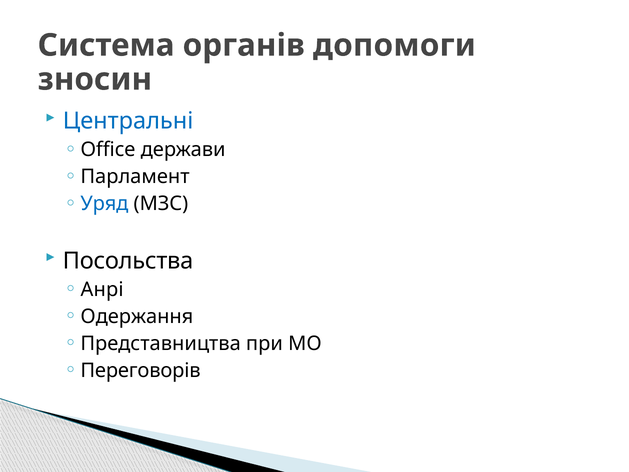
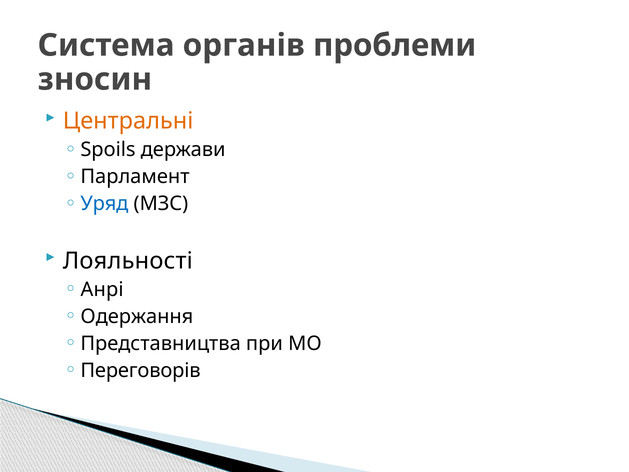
допомоги: допомоги -> проблеми (395, 45)
Центральні colour: blue -> orange (128, 121)
Office: Office -> Spoils (108, 150)
Посольства: Посольства -> Лояльності (128, 261)
